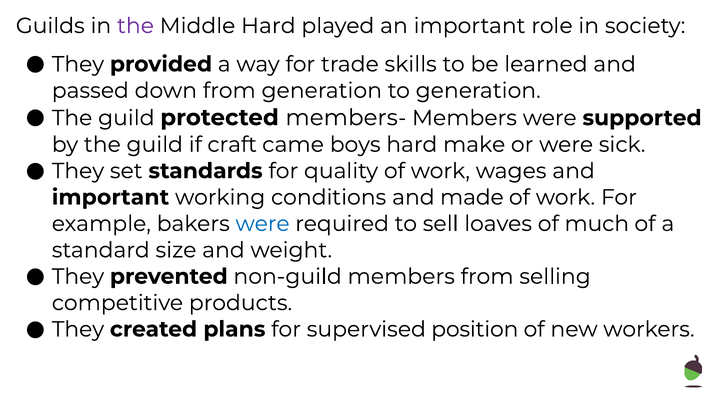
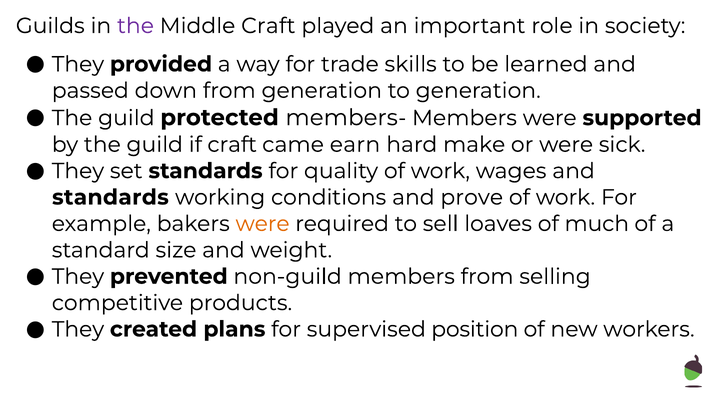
Middle Hard: Hard -> Craft (268, 26)
boys: boys -> earn (355, 144)
important: important -> standards (110, 197)
made: made -> prove (472, 197)
were colour: blue -> orange (263, 223)
